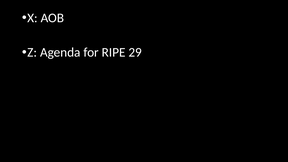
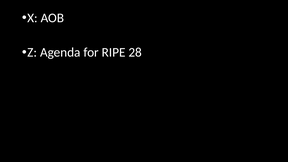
29: 29 -> 28 (135, 52)
